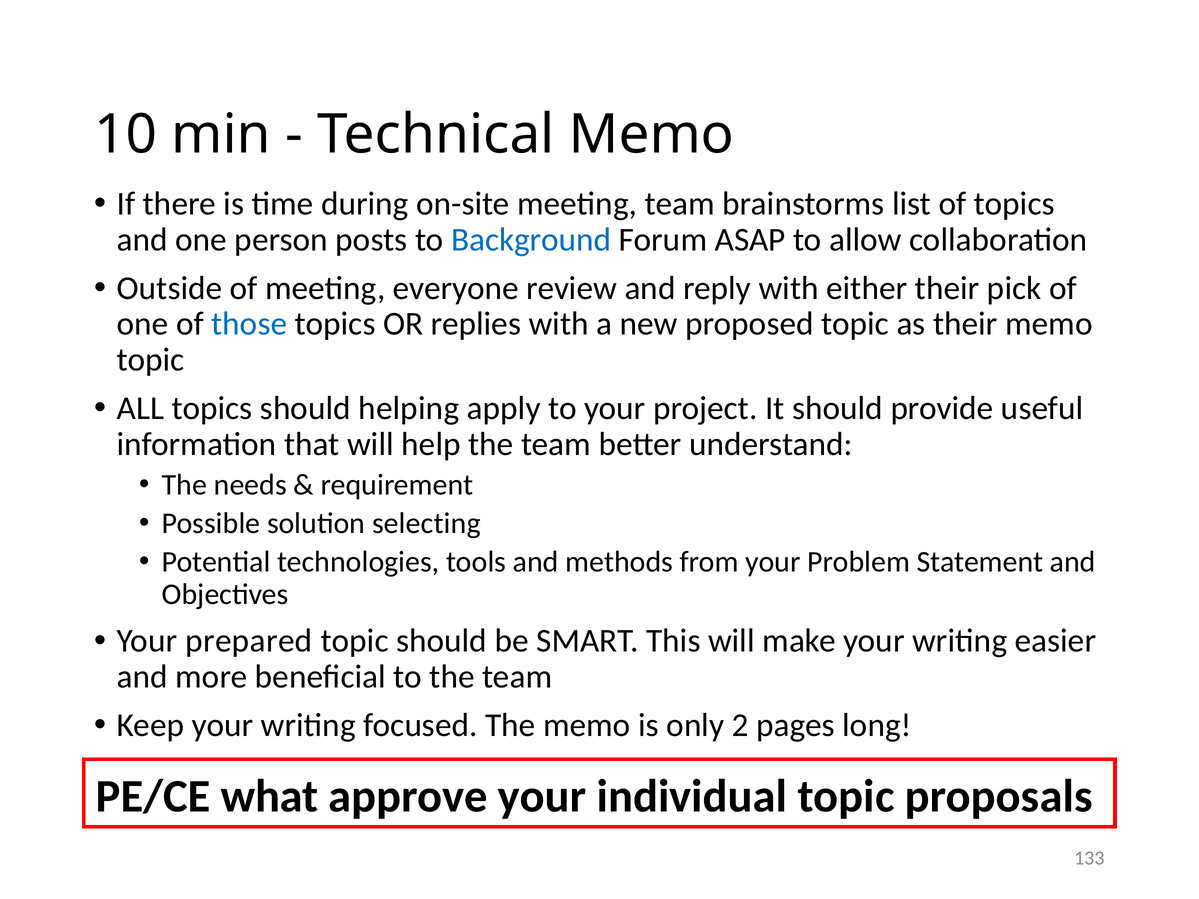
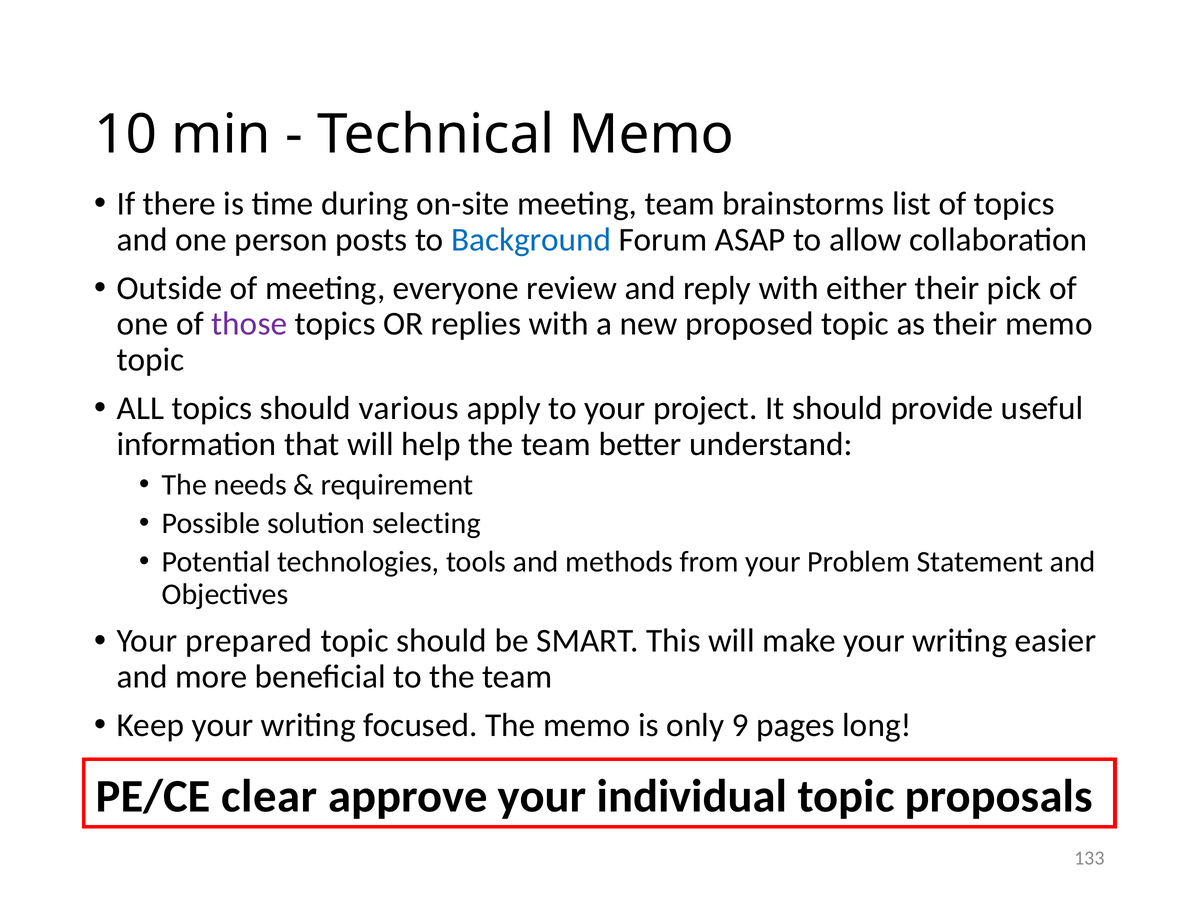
those colour: blue -> purple (249, 324)
helping: helping -> various (409, 409)
2: 2 -> 9 (740, 726)
what: what -> clear (269, 796)
